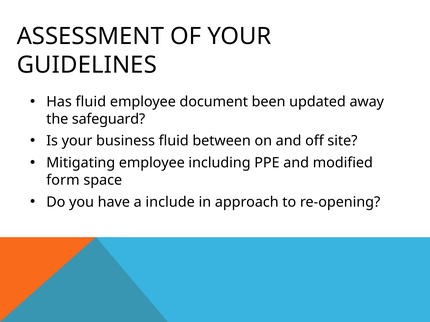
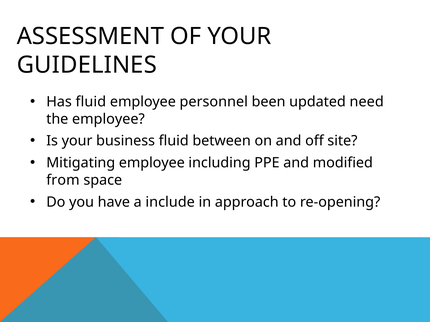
document: document -> personnel (214, 102)
away: away -> need (367, 102)
the safeguard: safeguard -> employee (108, 119)
form: form -> from (63, 180)
